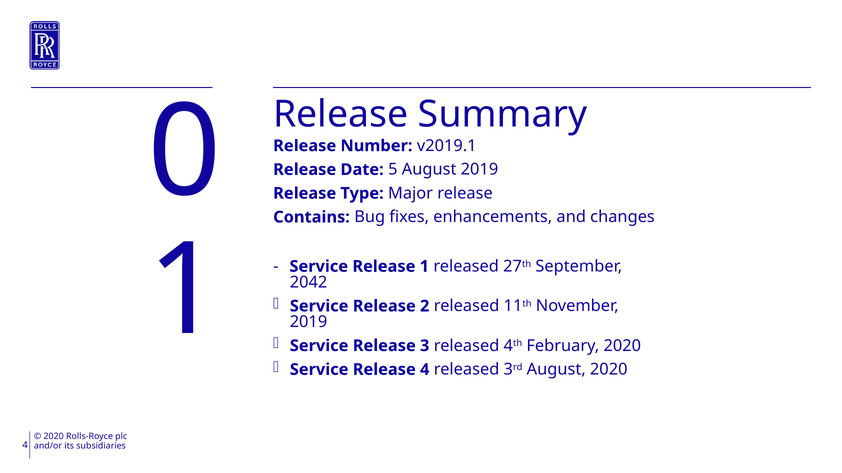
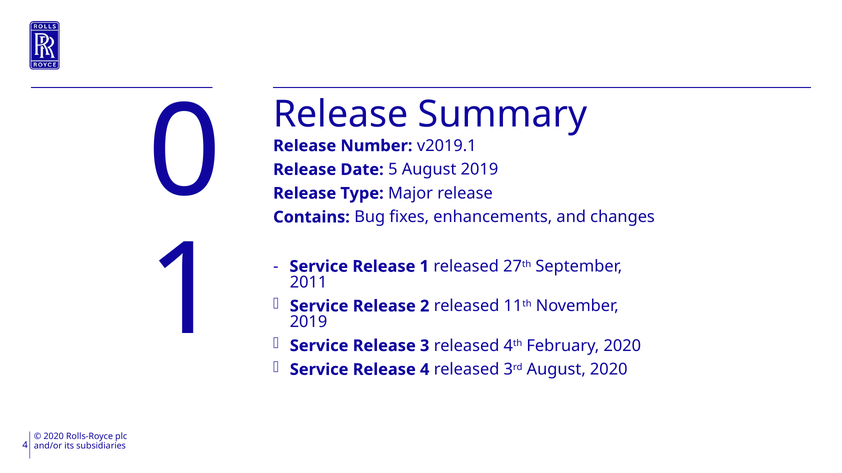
2042: 2042 -> 2011 (309, 283)
